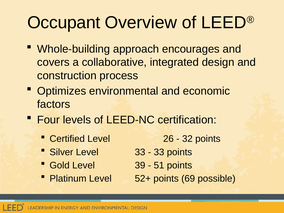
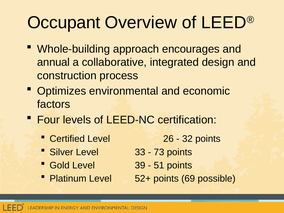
covers: covers -> annual (53, 62)
33: 33 -> 73 (159, 152)
